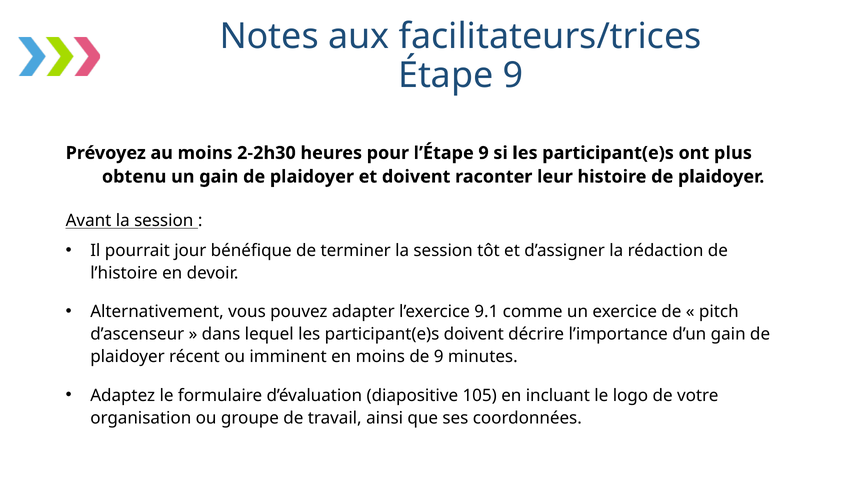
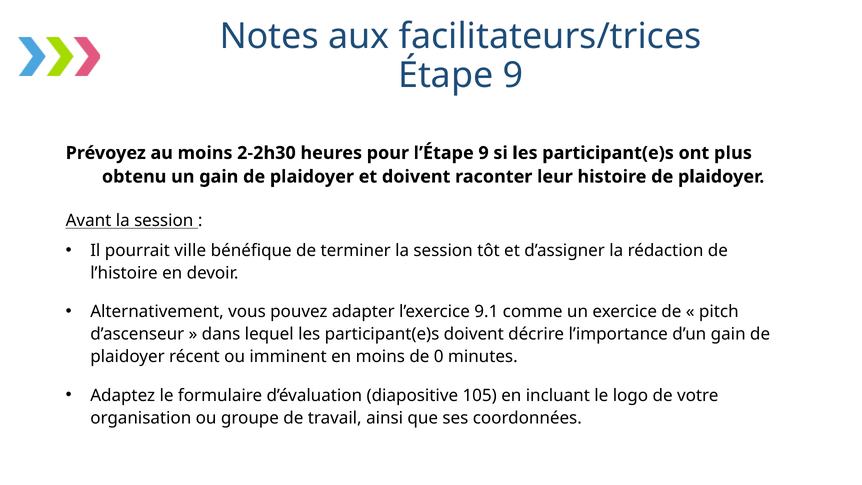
jour: jour -> ville (190, 250)
de 9: 9 -> 0 (439, 357)
